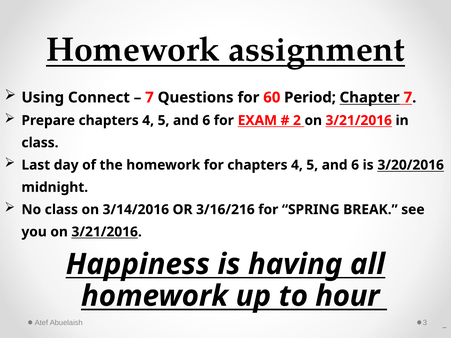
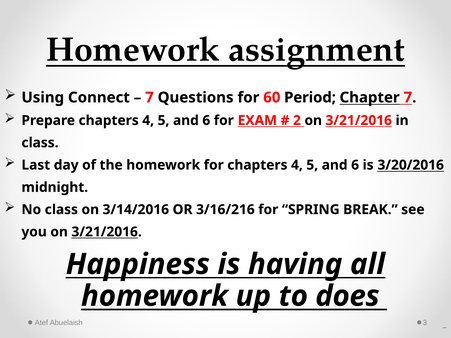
hour: hour -> does (347, 296)
